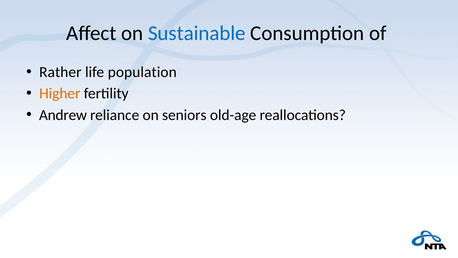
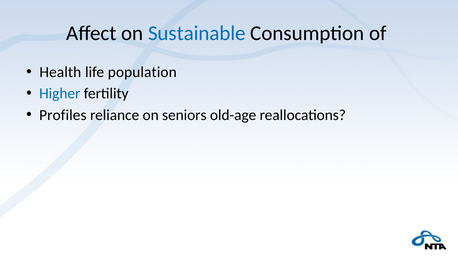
Rather: Rather -> Health (60, 72)
Higher colour: orange -> blue (60, 93)
Andrew: Andrew -> Profiles (63, 115)
